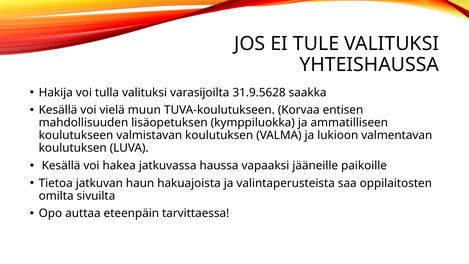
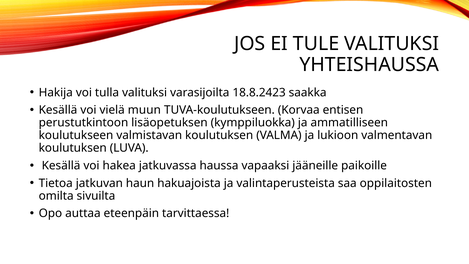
31.9.5628: 31.9.5628 -> 18.8.2423 (259, 92)
mahdollisuuden: mahdollisuuden -> perustutkintoon (83, 123)
